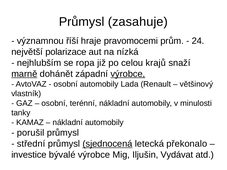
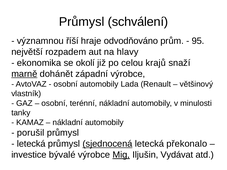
zasahuje: zasahuje -> schválení (138, 22)
pravomocemi: pravomocemi -> odvodňováno (131, 41)
24: 24 -> 95 (198, 41)
polarizace: polarizace -> rozpadem (66, 52)
nízká: nízká -> hlavy (128, 52)
nejhlubším: nejhlubším -> ekonomika (39, 63)
ropa: ropa -> okolí (85, 63)
výrobce underline: present -> none (128, 74)
střední: střední -> letecká (31, 144)
Mig underline: none -> present (121, 155)
